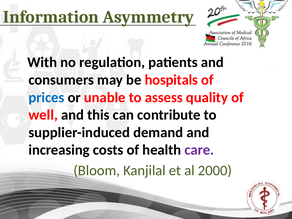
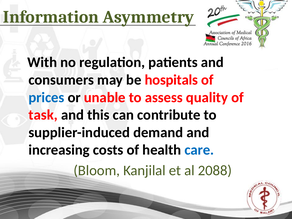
well: well -> task (43, 115)
care colour: purple -> blue (199, 150)
2000: 2000 -> 2088 (215, 170)
